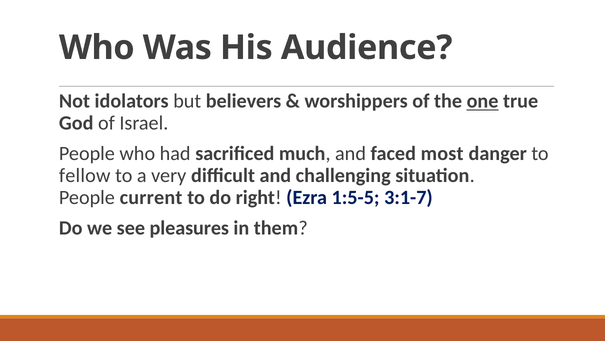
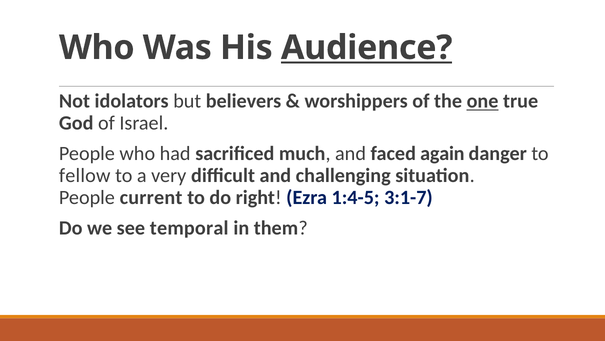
Audience underline: none -> present (367, 48)
most: most -> again (442, 153)
1:5-5: 1:5-5 -> 1:4-5 (356, 197)
pleasures: pleasures -> temporal (189, 228)
